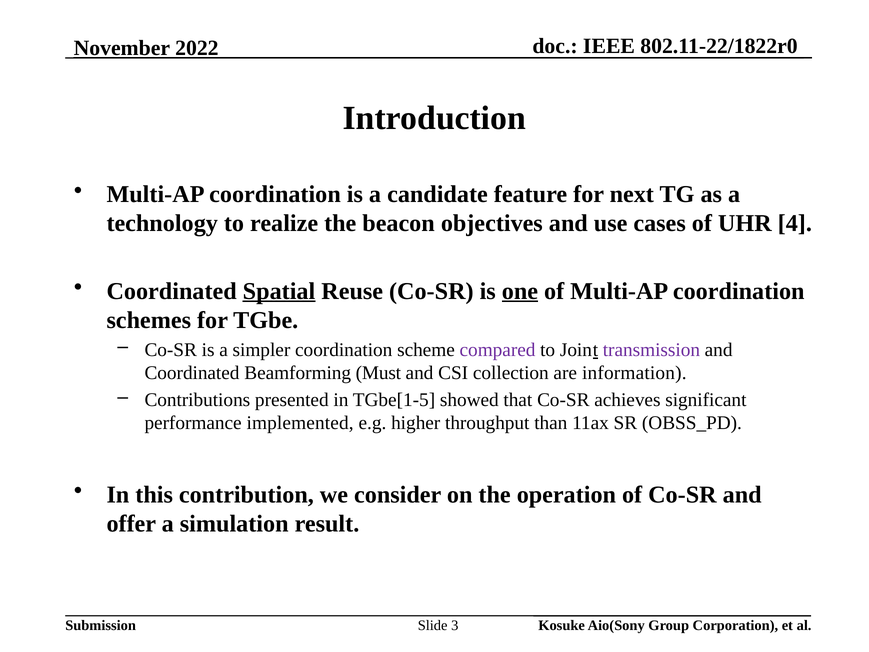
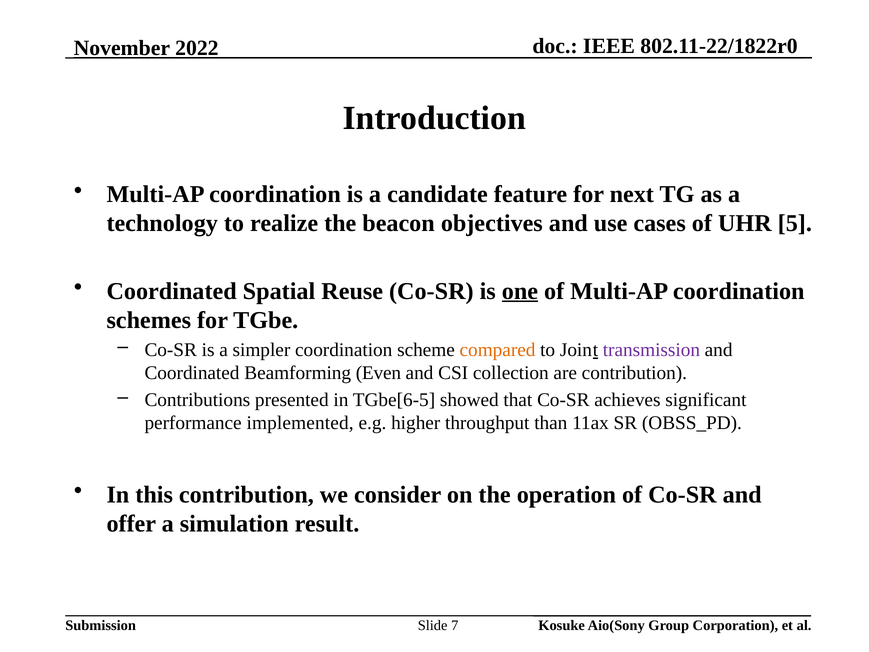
4: 4 -> 5 (795, 223)
Spatial underline: present -> none (279, 291)
compared colour: purple -> orange (498, 350)
Must: Must -> Even (378, 373)
are information: information -> contribution (634, 373)
TGbe[1-5: TGbe[1-5 -> TGbe[6-5 (394, 400)
3: 3 -> 7 (455, 625)
